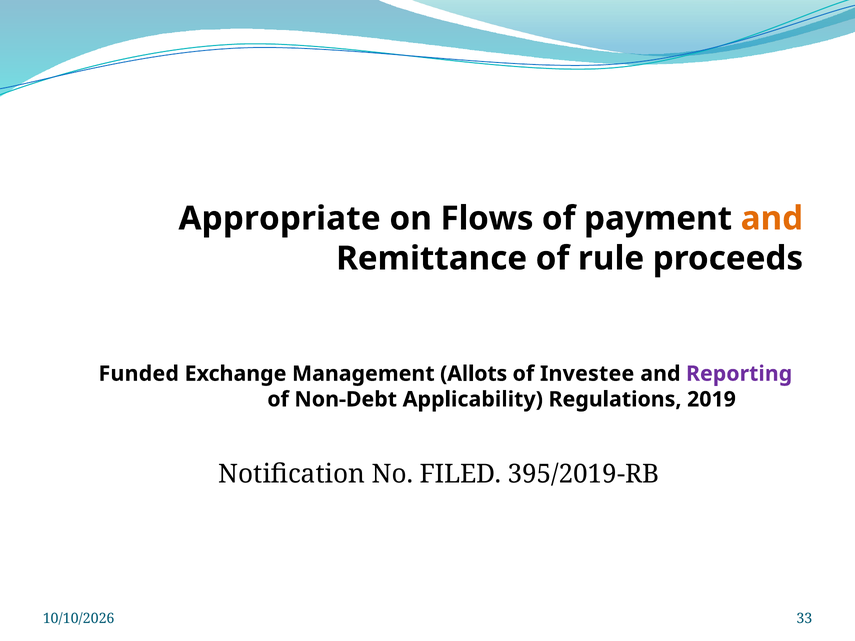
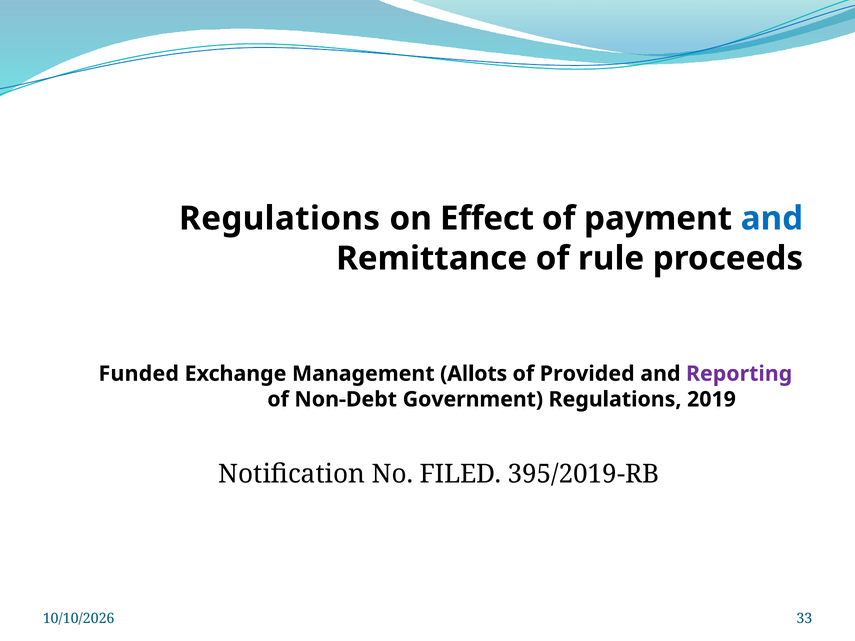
Appropriate: Appropriate -> Regulations (279, 219)
Flows: Flows -> Effect (487, 219)
and colour: orange -> blue (772, 219)
Investee: Investee -> Provided (587, 374)
Applicability: Applicability -> Government (473, 400)
